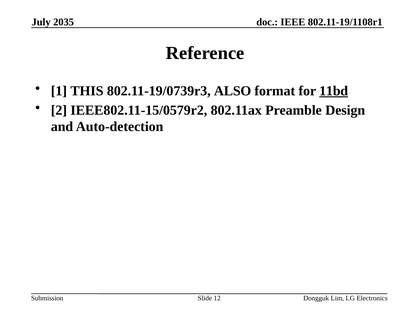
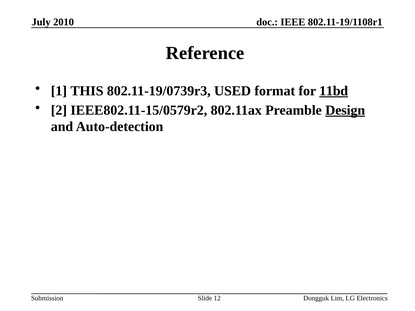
2035: 2035 -> 2010 (64, 22)
ALSO: ALSO -> USED (233, 91)
Design underline: none -> present (345, 110)
